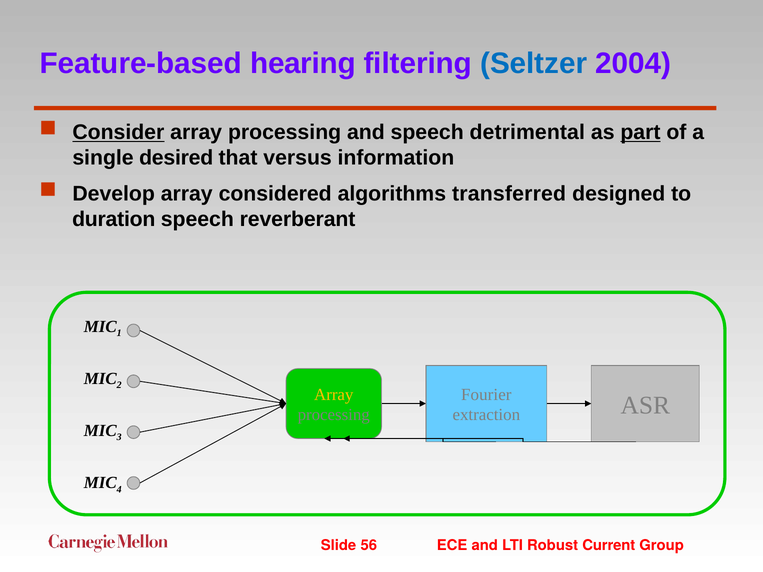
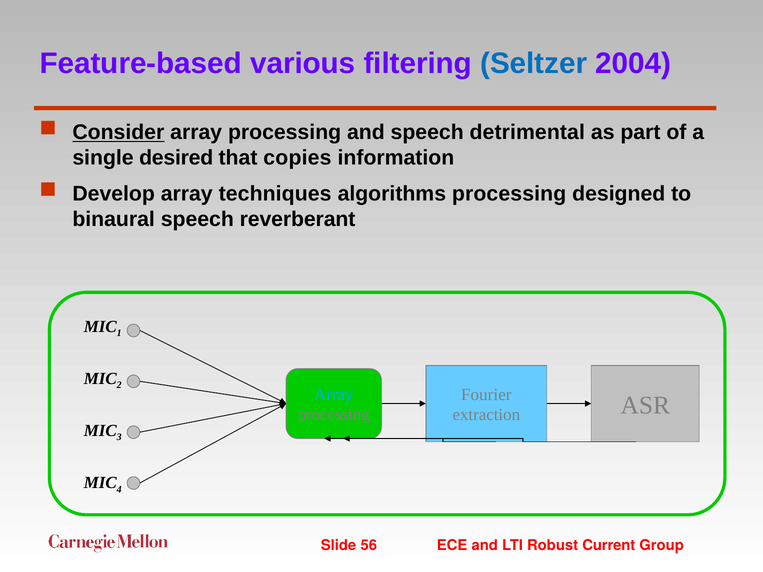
hearing: hearing -> various (303, 64)
part underline: present -> none (640, 132)
versus: versus -> copies (297, 158)
considered: considered -> techniques (275, 194)
algorithms transferred: transferred -> processing (509, 194)
duration: duration -> binaural (114, 219)
Array colour: yellow -> light blue (334, 395)
